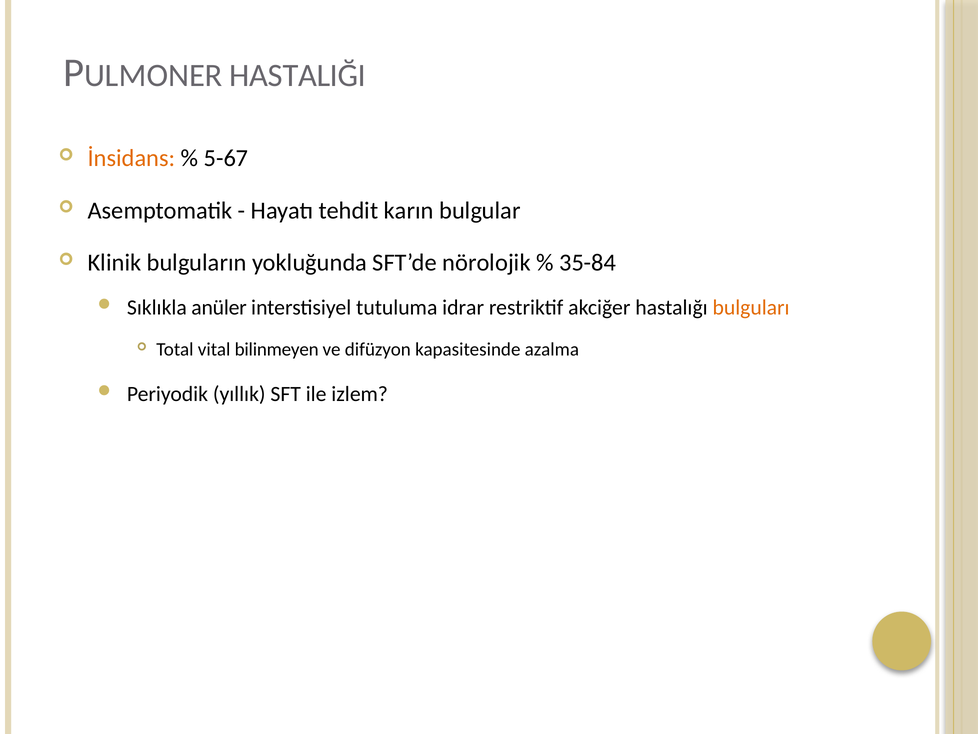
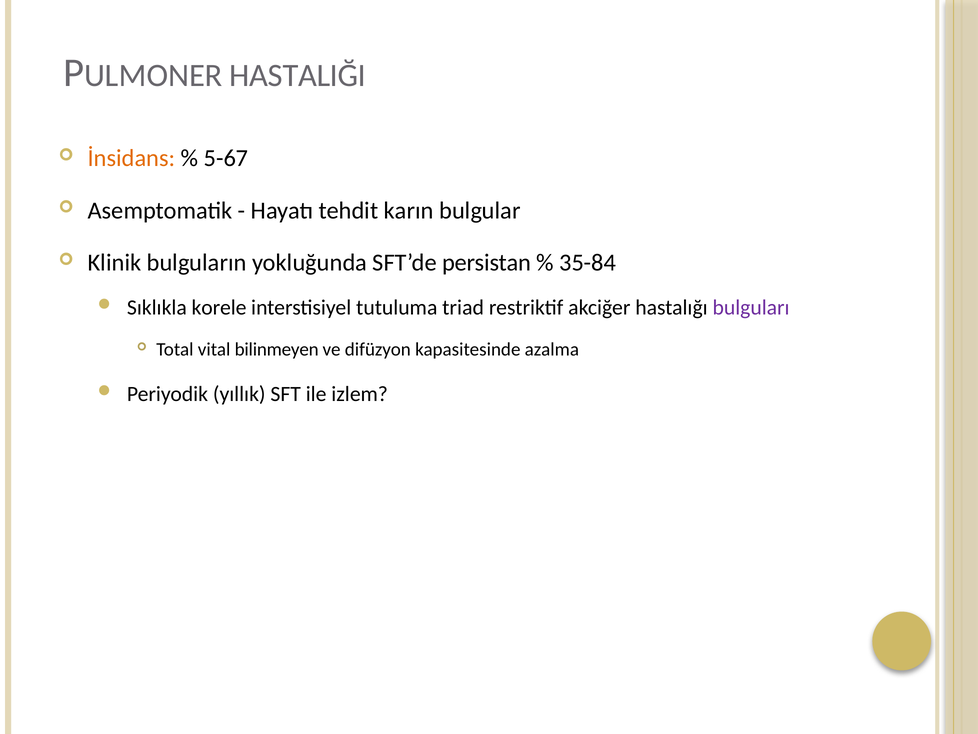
nörolojik: nörolojik -> persistan (487, 262)
anüler: anüler -> korele (219, 307)
idrar: idrar -> triad (463, 307)
bulguları colour: orange -> purple (751, 307)
